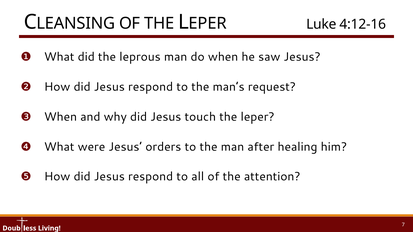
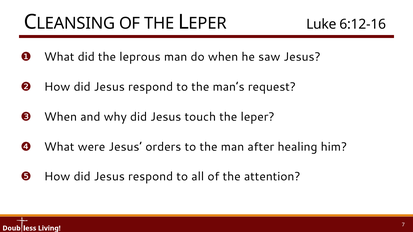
4:12-16: 4:12-16 -> 6:12-16 (363, 24)
